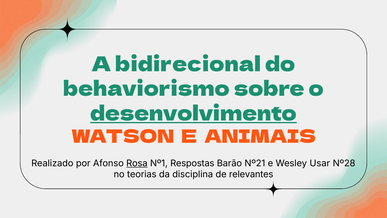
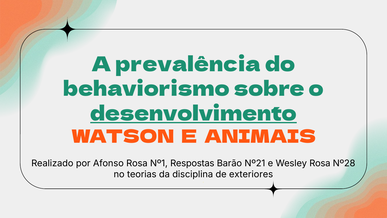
bidirecional: bidirecional -> prevalência (188, 65)
Rosa underline: present -> none (137, 163)
Wesley Usar: Usar -> Rosa (320, 163)
relevantes: relevantes -> exteriores (251, 174)
